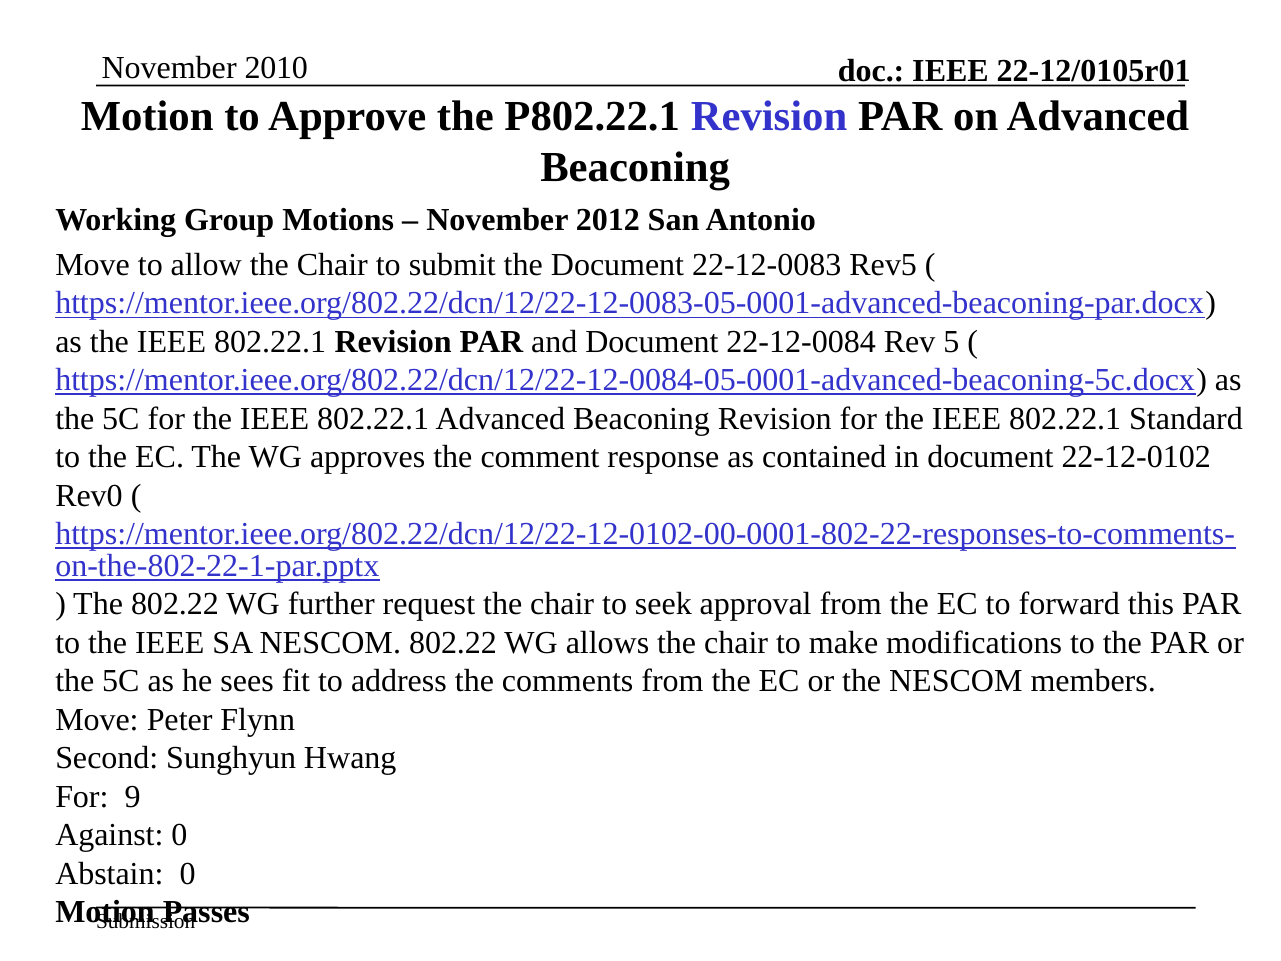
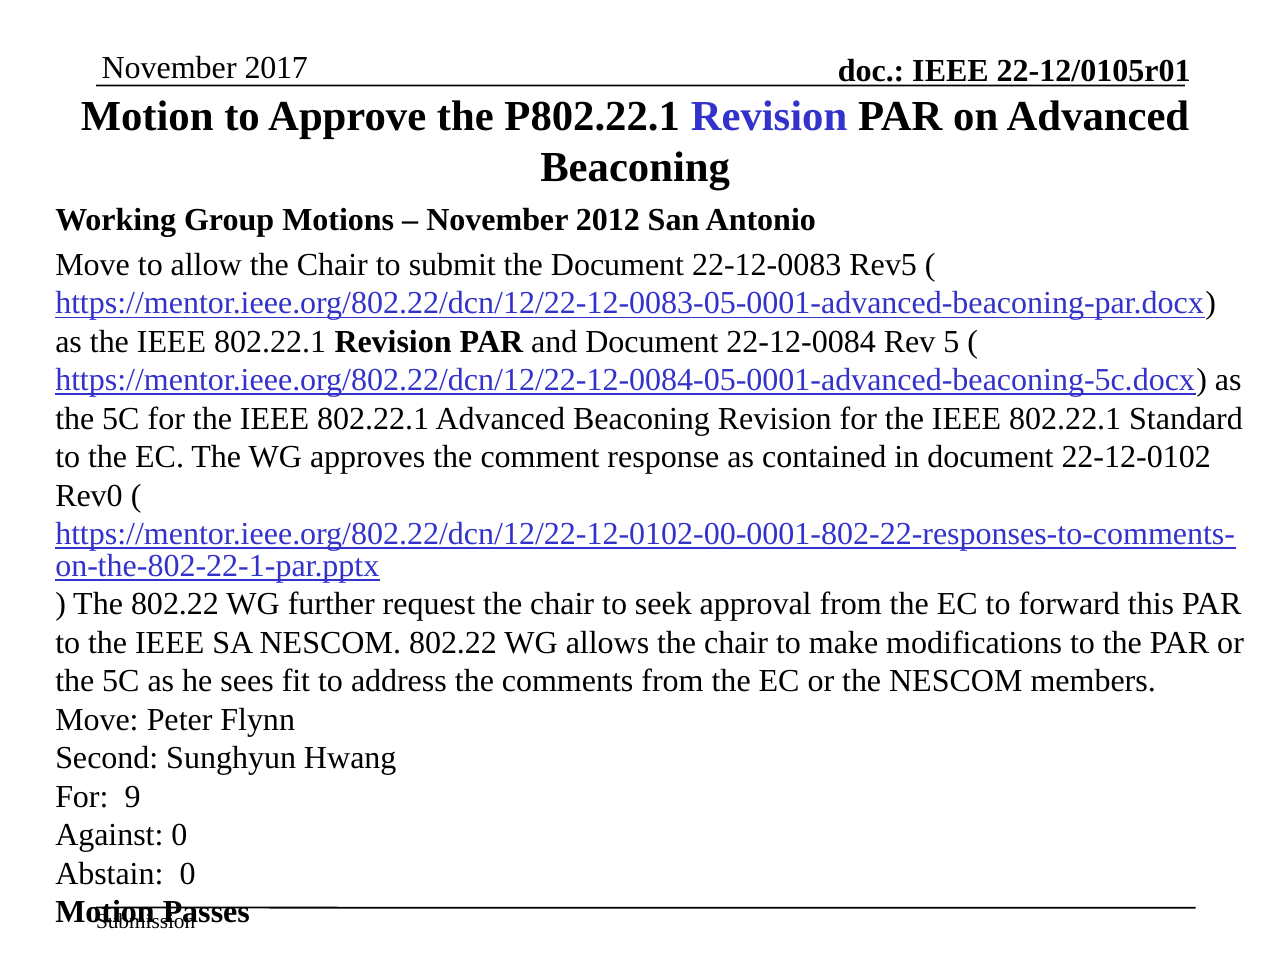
2010: 2010 -> 2017 (276, 68)
